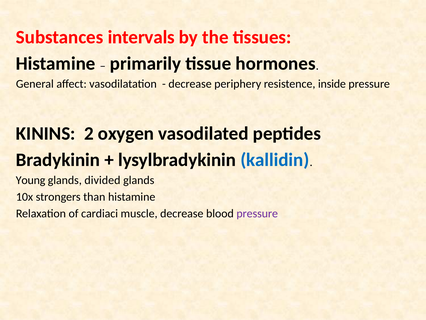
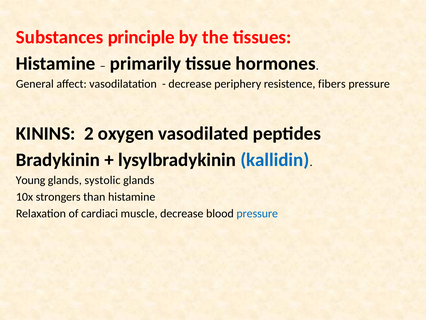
intervals: intervals -> principle (141, 37)
inside: inside -> fibers (332, 84)
divided: divided -> systolic (102, 180)
pressure colour: purple -> blue (257, 213)
